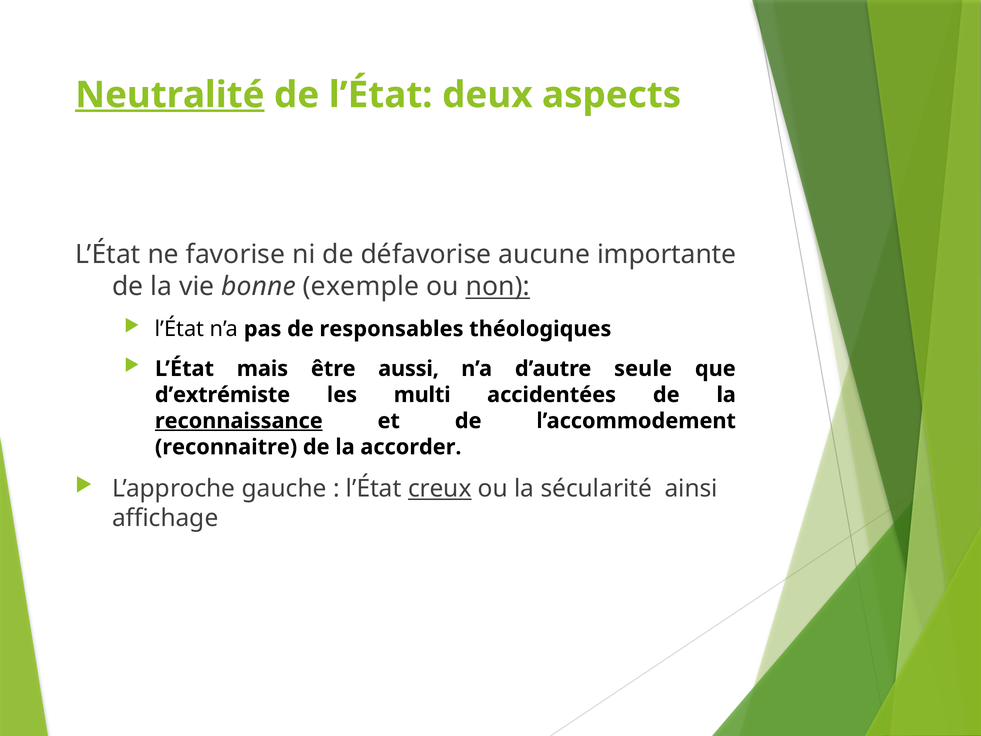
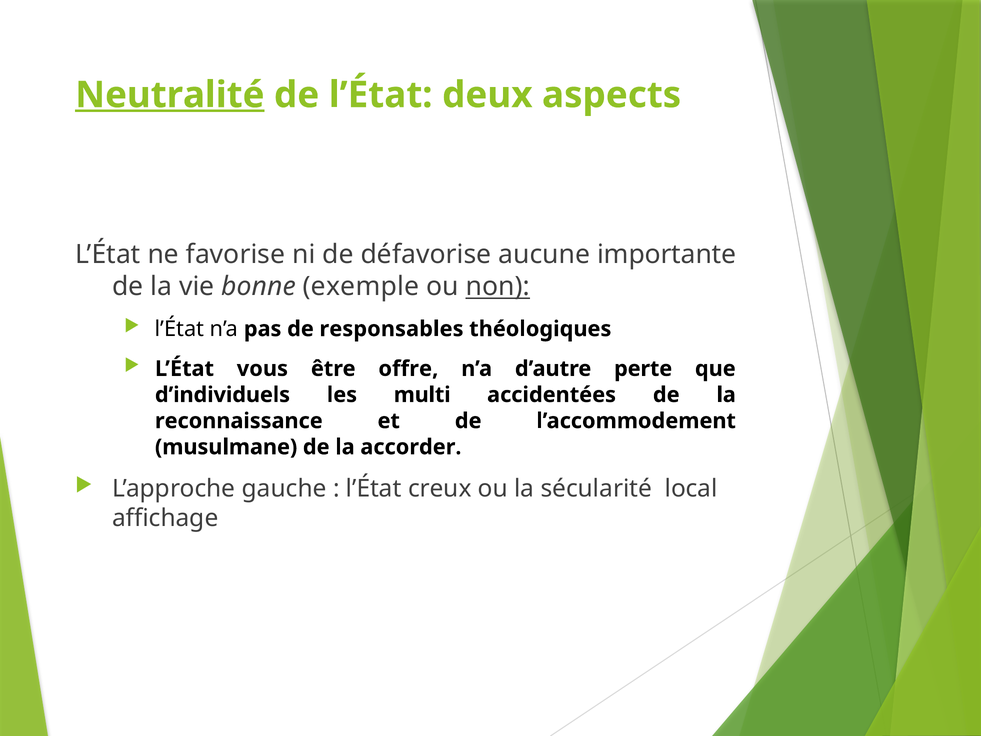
mais: mais -> vous (262, 369)
aussi: aussi -> offre (408, 369)
seule: seule -> perte (643, 369)
d’extrémiste: d’extrémiste -> d’individuels (222, 395)
reconnaissance underline: present -> none (239, 421)
reconnaitre: reconnaitre -> musulmane (226, 447)
creux underline: present -> none (440, 489)
ainsi: ainsi -> local (691, 489)
